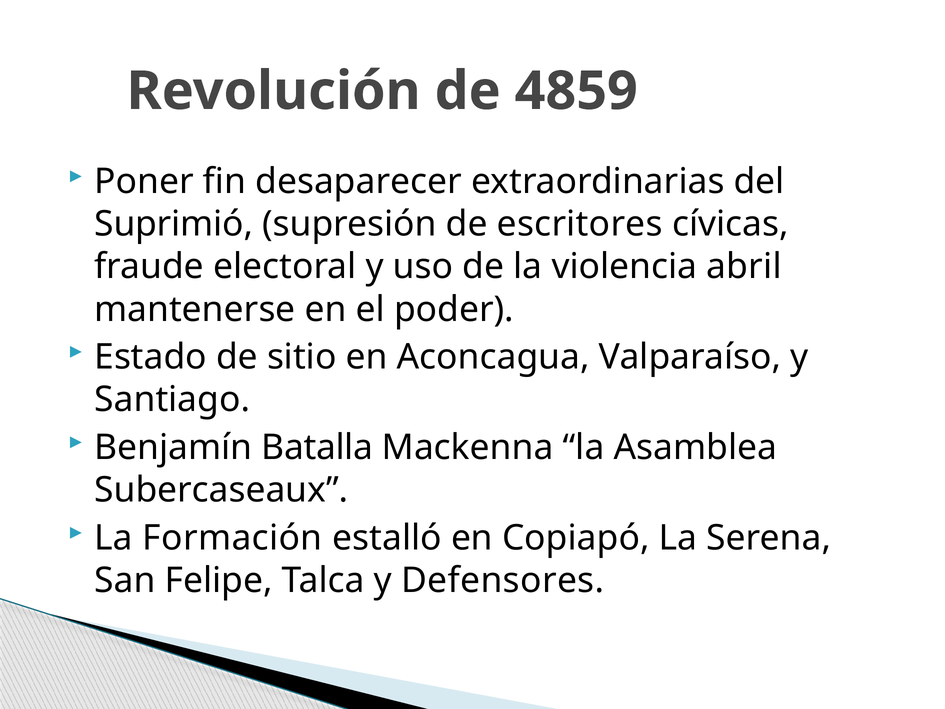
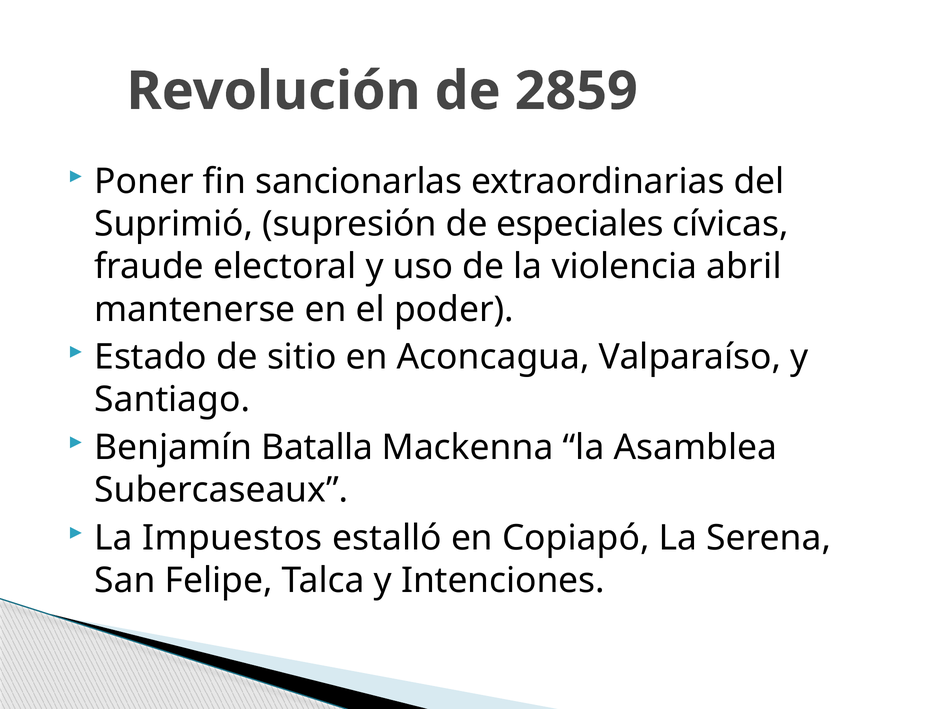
4859: 4859 -> 2859 (576, 91)
desaparecer: desaparecer -> sancionarlas (359, 182)
escritores: escritores -> especiales (580, 224)
Formación: Formación -> Impuestos (232, 538)
Defensores: Defensores -> Intenciones (503, 580)
